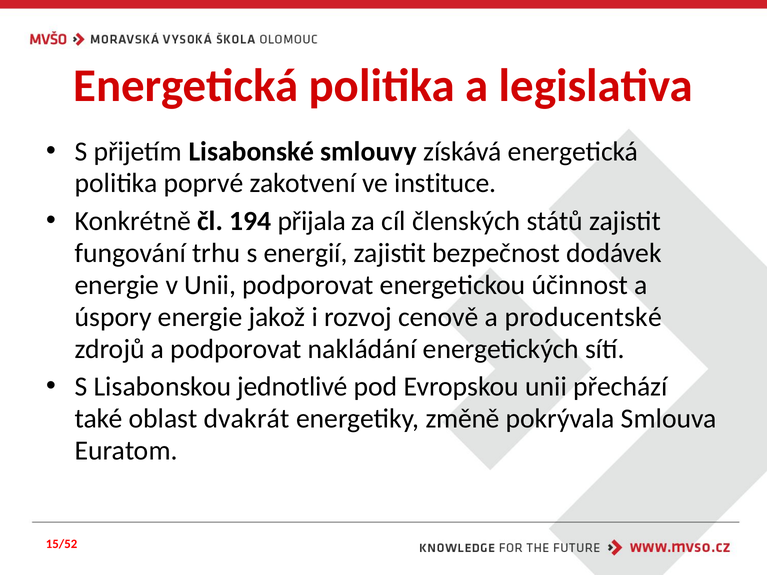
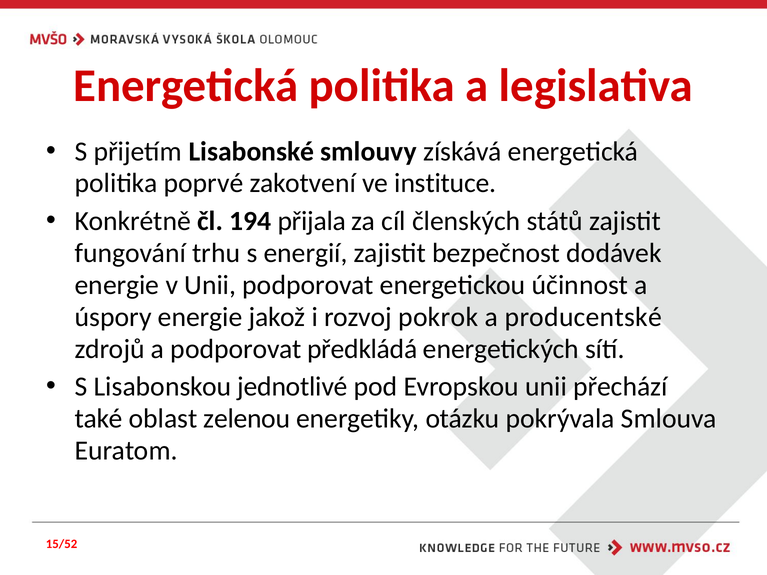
cenově: cenově -> pokrok (438, 317)
nakládání: nakládání -> předkládá (362, 349)
dvakrát: dvakrát -> zelenou (247, 419)
změně: změně -> otázku (463, 419)
